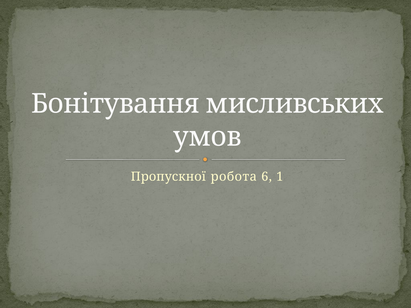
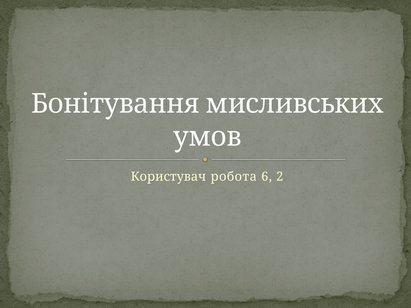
Пропускної: Пропускної -> Користувач (168, 177)
1: 1 -> 2 (280, 177)
